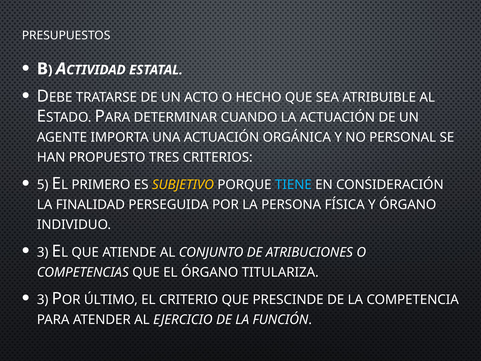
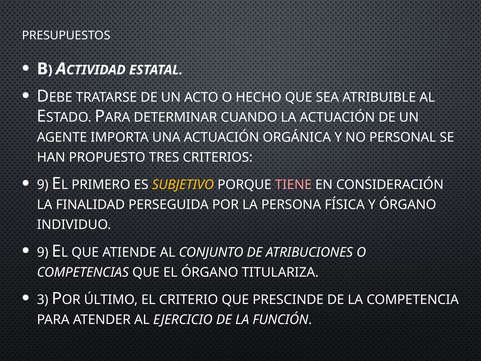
5: 5 -> 9 (43, 185)
TIENE colour: light blue -> pink (293, 185)
3: 3 -> 9 (43, 252)
